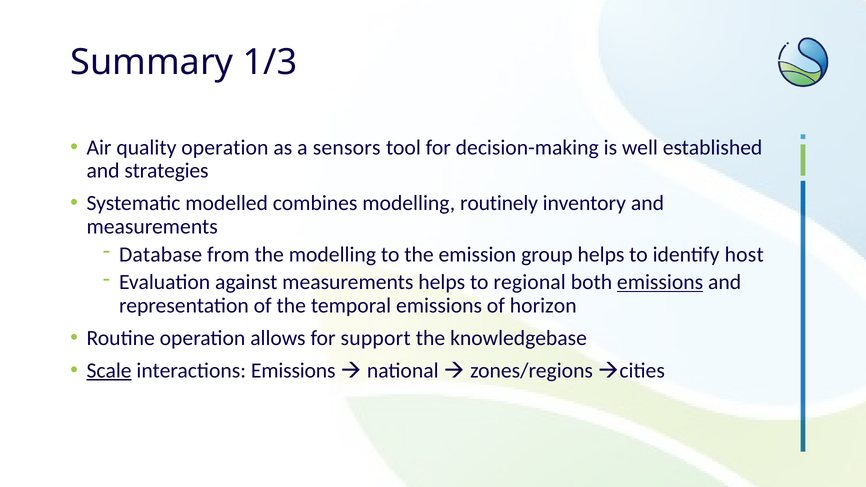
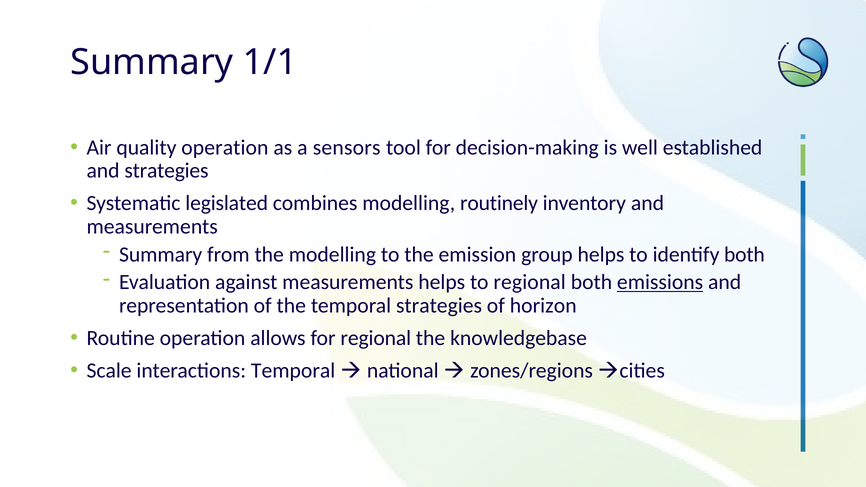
1/3: 1/3 -> 1/1 (270, 62)
modelled: modelled -> legislated (227, 203)
Database: Database -> Summary (161, 254)
identify host: host -> both (744, 254)
temporal emissions: emissions -> strategies (439, 306)
for support: support -> regional (376, 338)
Scale underline: present -> none (109, 371)
interactions Emissions: Emissions -> Temporal (293, 371)
